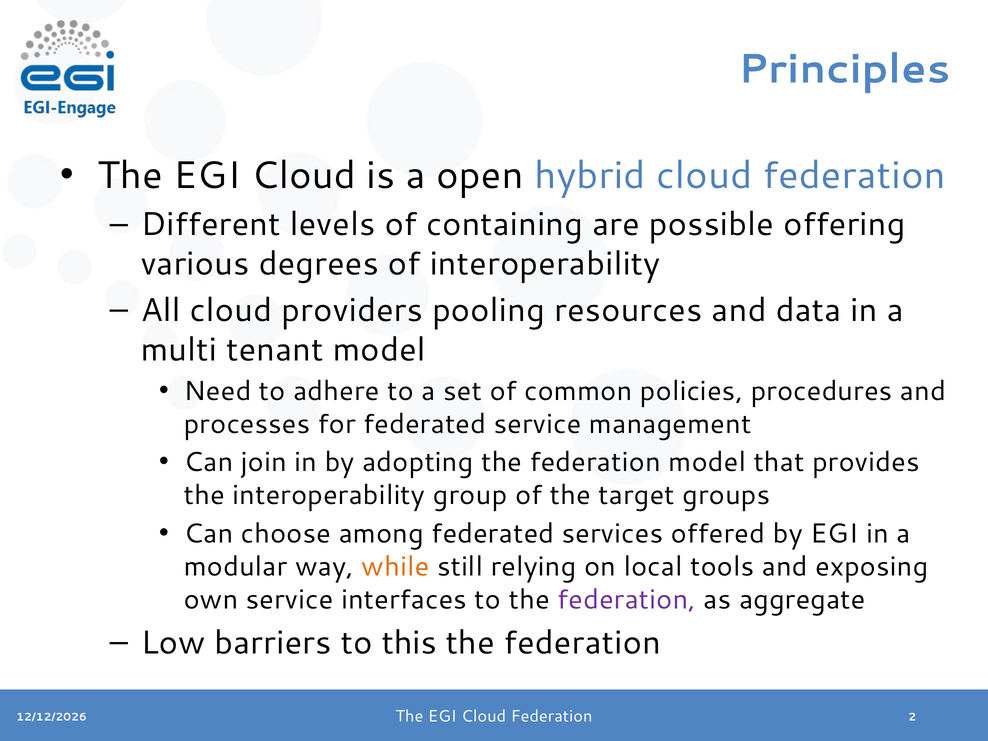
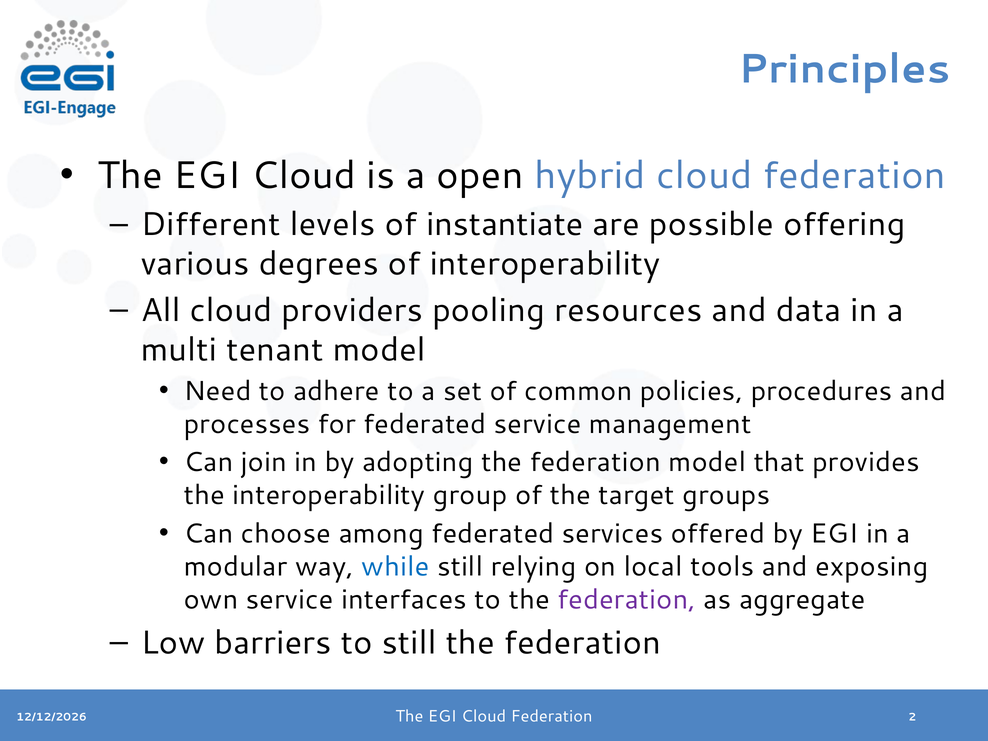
containing: containing -> instantiate (505, 225)
while colour: orange -> blue (395, 567)
to this: this -> still (409, 643)
